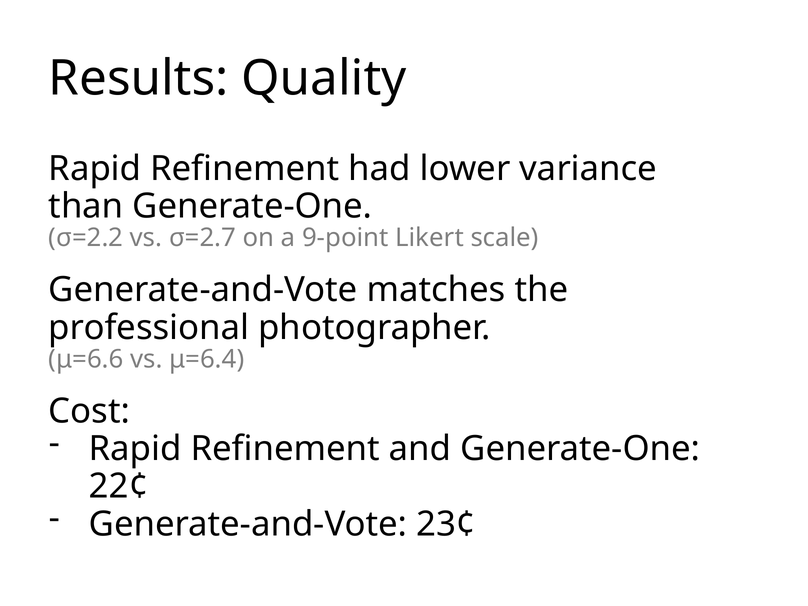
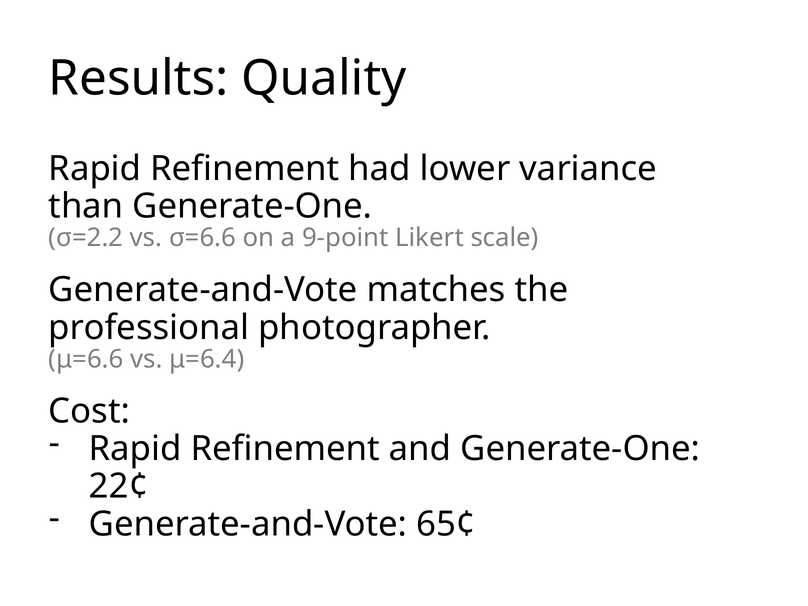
σ=2.7: σ=2.7 -> σ=6.6 (203, 238)
23¢: 23¢ -> 65¢ (446, 524)
